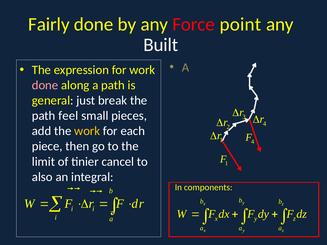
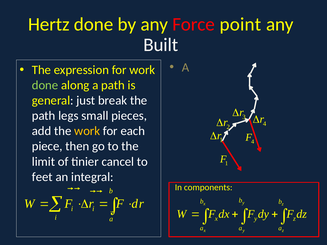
Fairly: Fairly -> Hertz (49, 24)
done colour: pink -> light green (45, 85)
feel: feel -> legs (68, 116)
also: also -> feet (42, 177)
